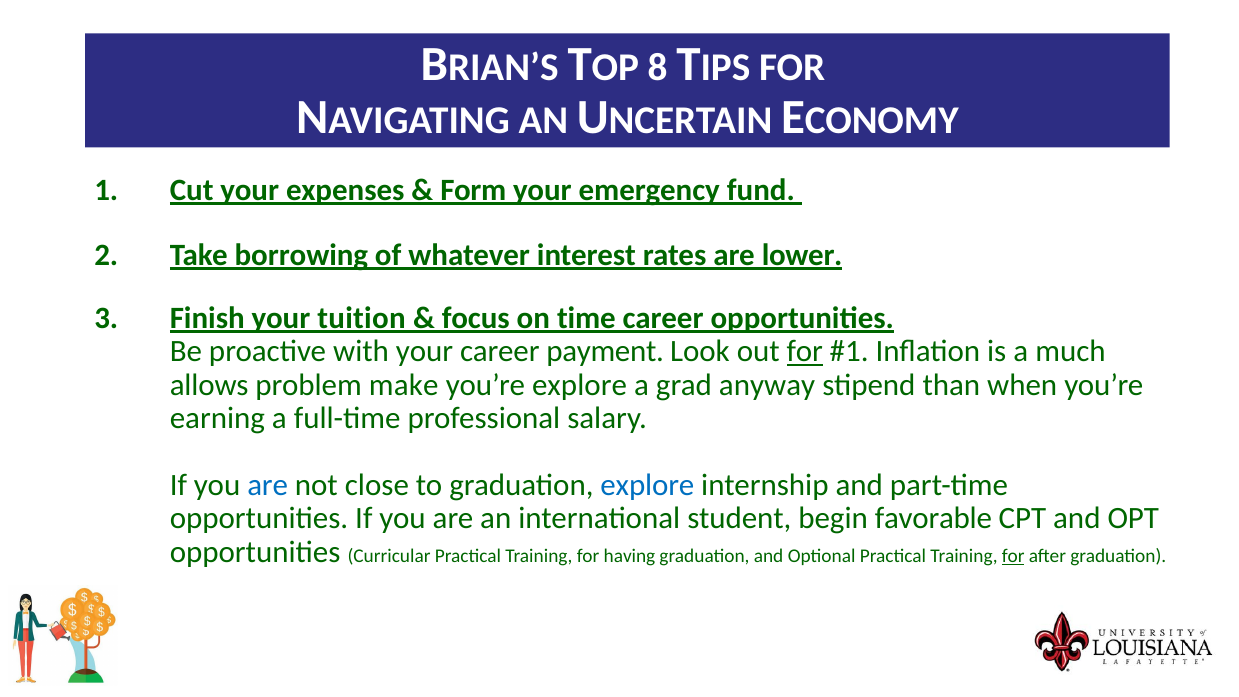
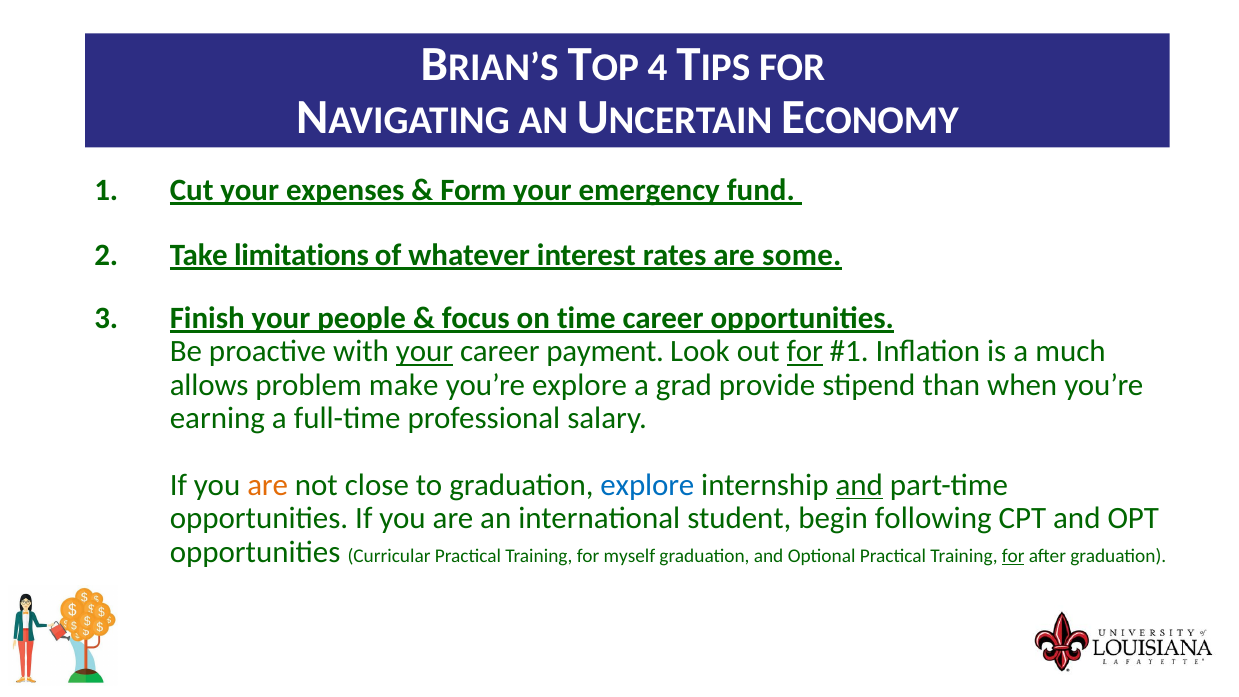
8: 8 -> 4 (658, 67)
borrowing: borrowing -> limitations (301, 255)
lower: lower -> some (802, 255)
tuition: tuition -> people (362, 318)
your underline: none -> present (425, 351)
anyway: anyway -> provide (767, 385)
are colour: blue -> orange (268, 485)
and underline: none -> present (859, 485)
favorable: favorable -> following (933, 519)
having: having -> myself (629, 556)
